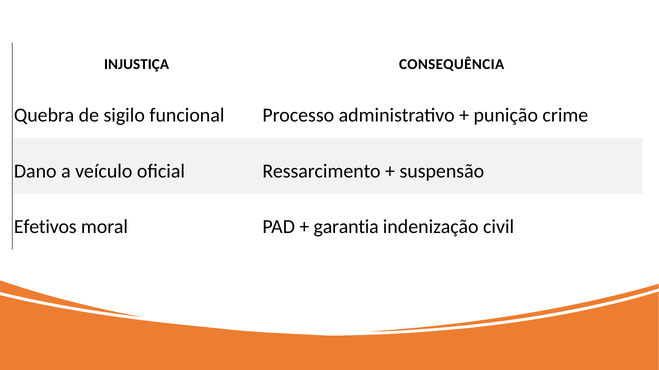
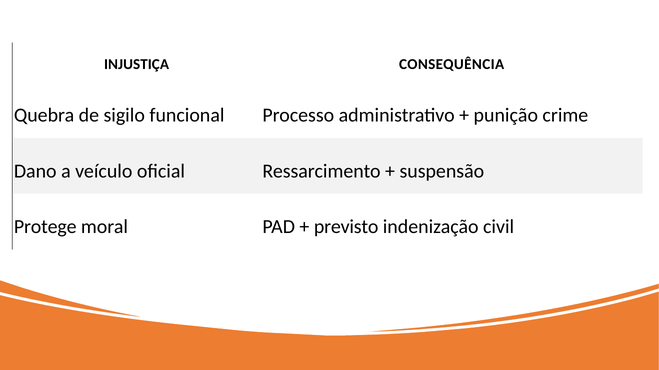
Efetivos: Efetivos -> Protege (45, 227)
garantia: garantia -> previsto (346, 227)
